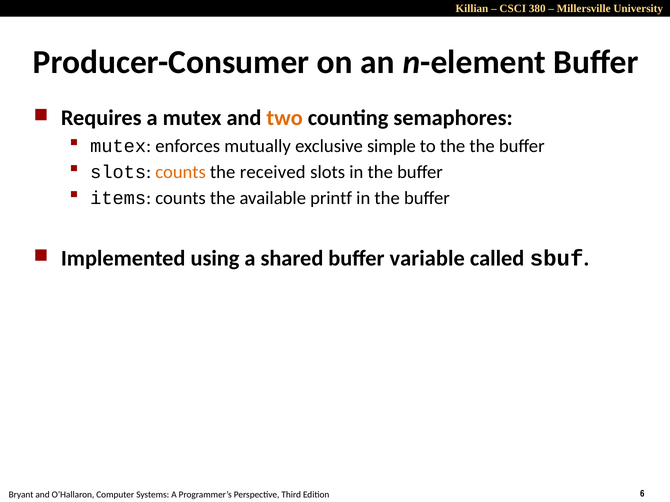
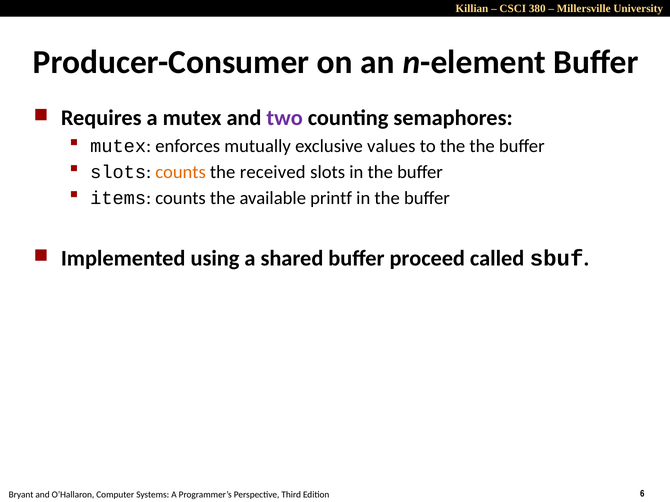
two colour: orange -> purple (285, 118)
simple: simple -> values (391, 146)
variable: variable -> proceed (427, 259)
